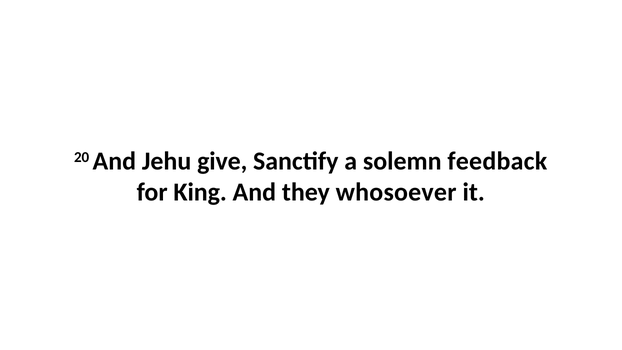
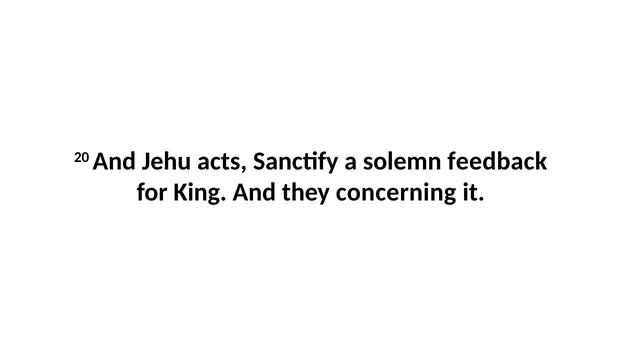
give: give -> acts (222, 161)
whosoever: whosoever -> concerning (396, 192)
